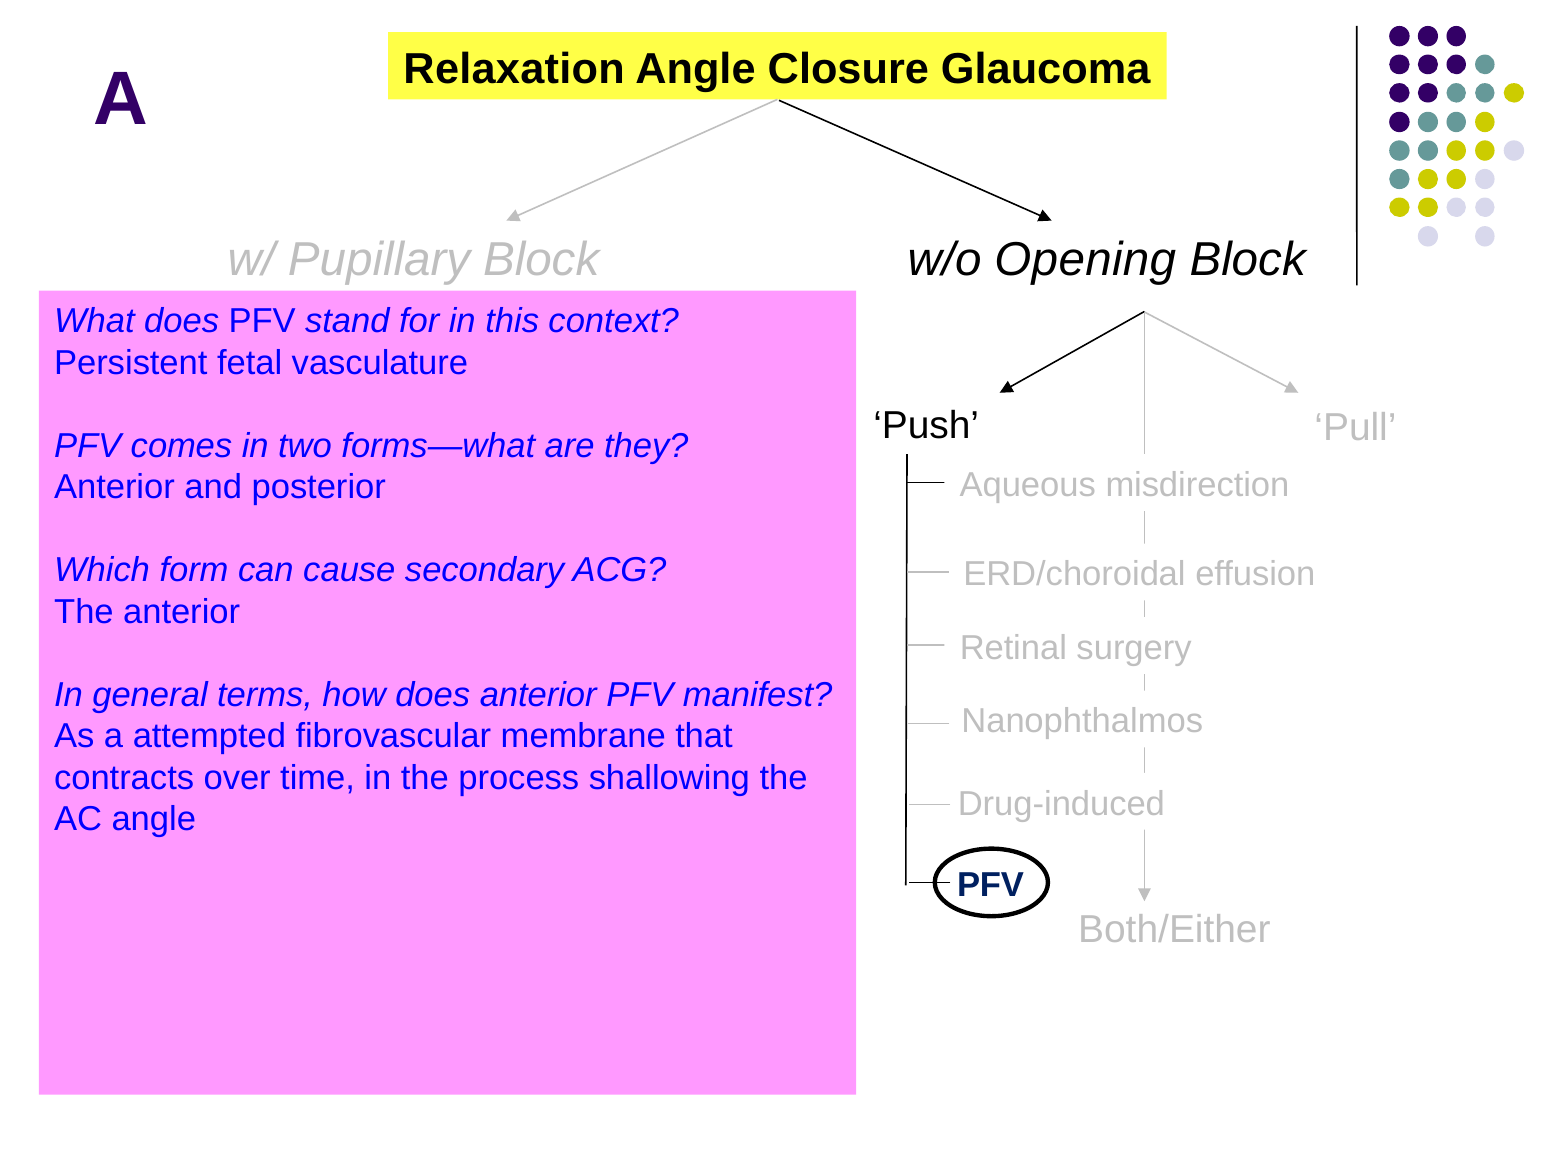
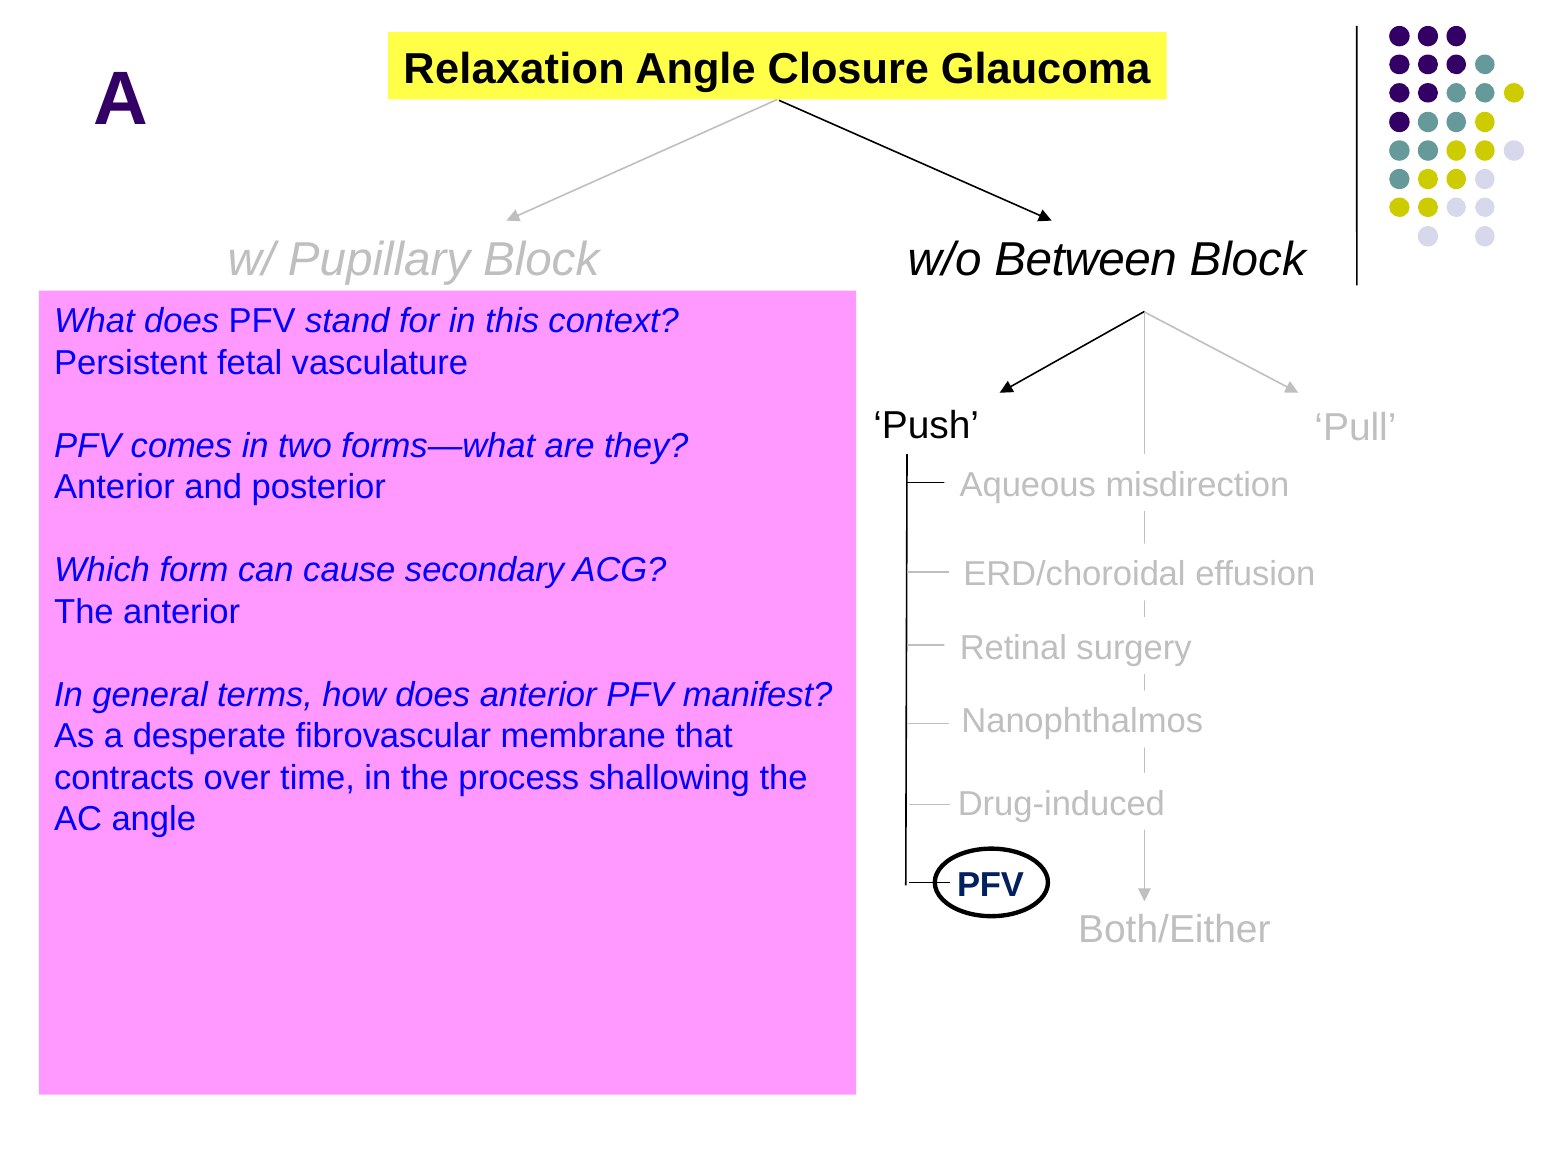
Opening: Opening -> Between (1086, 260)
attempted: attempted -> desperate (209, 737)
